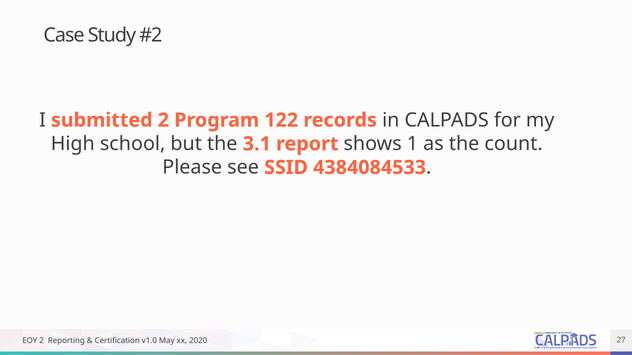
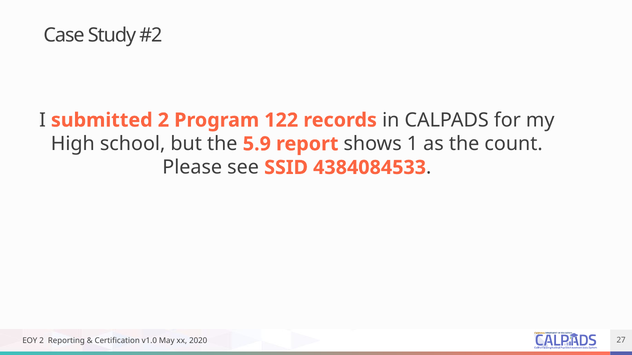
3.1: 3.1 -> 5.9 (257, 144)
